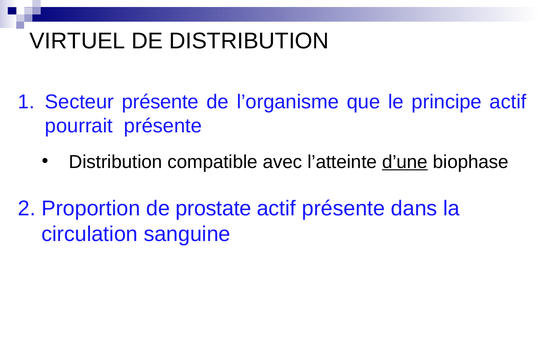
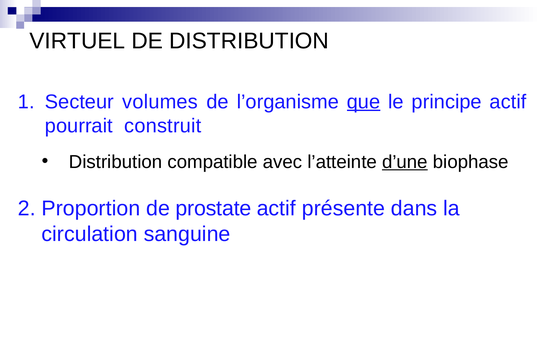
Secteur présente: présente -> volumes (160, 102)
que underline: none -> present (364, 102)
pourrait présente: présente -> construit (163, 126)
